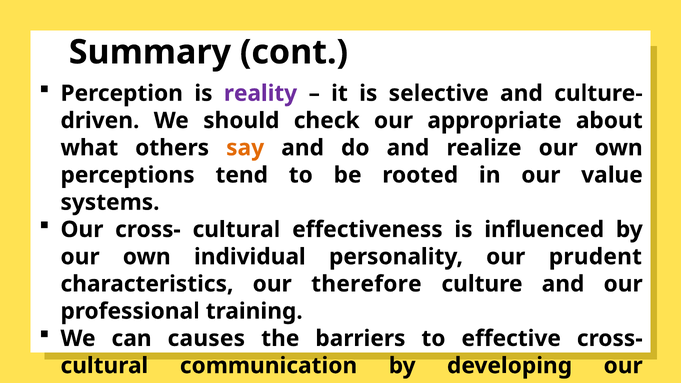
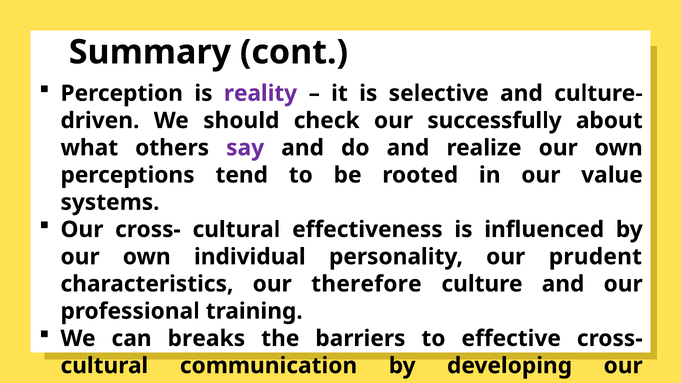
appropriate: appropriate -> successfully (495, 121)
say colour: orange -> purple (245, 148)
causes: causes -> breaks (206, 339)
